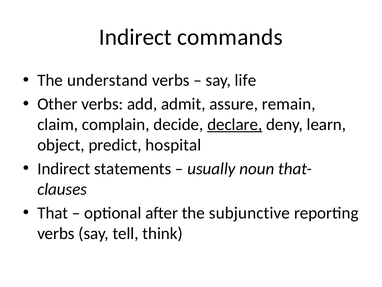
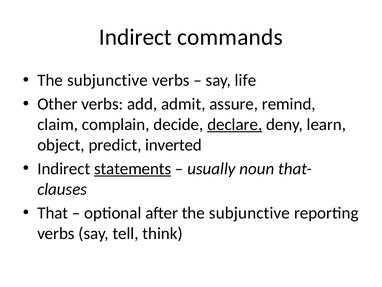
understand: understand -> subjunctive (107, 80)
remain: remain -> remind (289, 104)
hospital: hospital -> inverted (173, 145)
statements underline: none -> present (133, 168)
